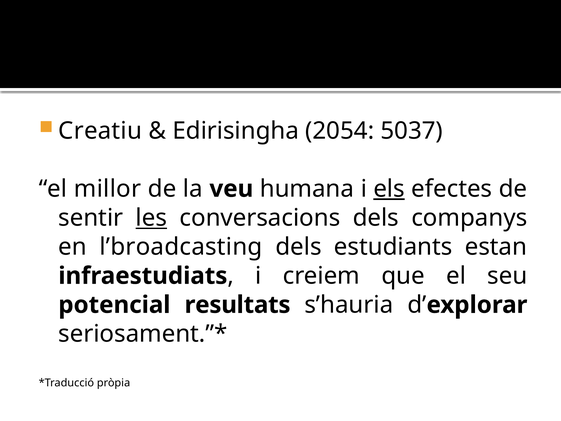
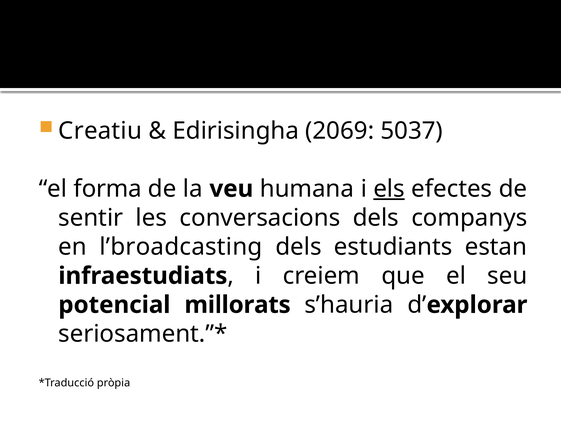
2054: 2054 -> 2069 (340, 131)
millor: millor -> forma (108, 189)
les underline: present -> none (151, 218)
resultats: resultats -> millorats (238, 305)
